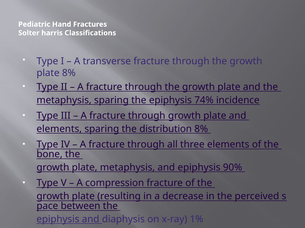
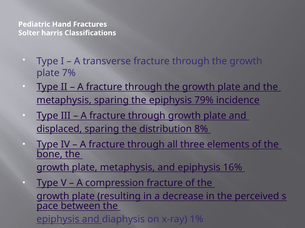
plate 8%: 8% -> 7% (69, 73)
74%: 74% -> 79% (204, 100)
elements: elements -> displaced (59, 129)
90%: 90% -> 16% (233, 168)
